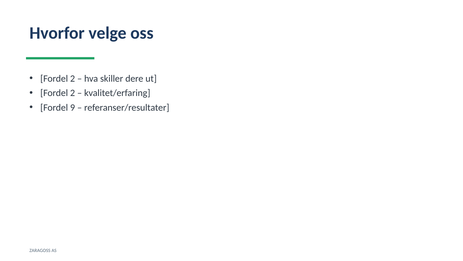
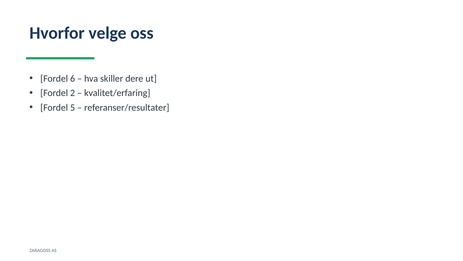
2: 2 -> 6 (73, 78)
9: 9 -> 5 (73, 107)
